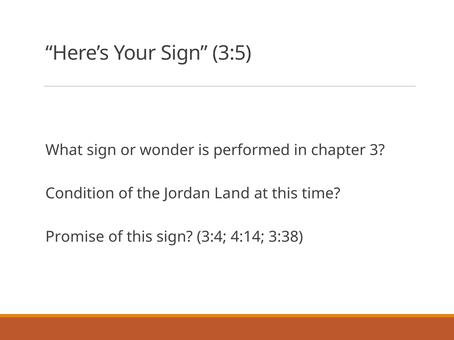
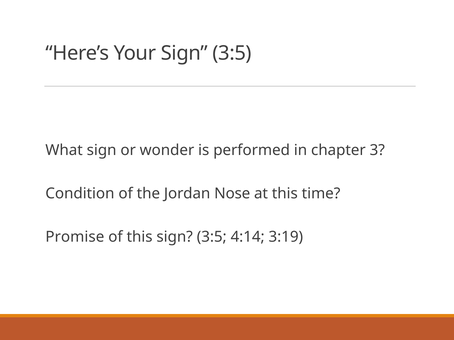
Land: Land -> Nose (232, 194)
this sign 3:4: 3:4 -> 3:5 (212, 237)
3:38: 3:38 -> 3:19 (286, 237)
